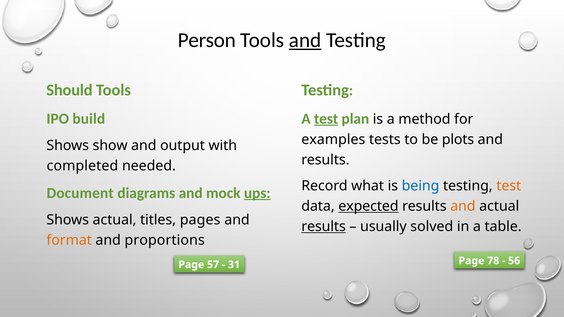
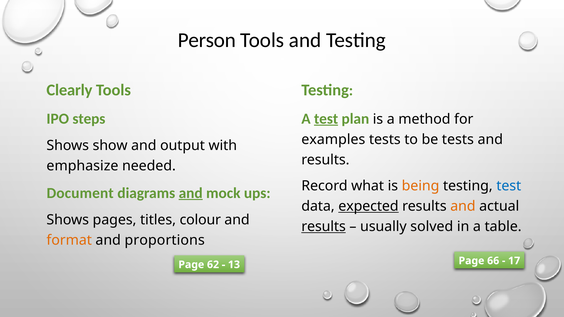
and underline: present -> none (305, 40)
Should: Should -> Clearly (69, 90)
build: build -> steps (89, 119)
be plots: plots -> tests (458, 140)
completed: completed -> emphasize (82, 166)
being colour: blue -> orange (421, 186)
test colour: orange -> blue (509, 186)
and underline: none -> present (191, 193)
ups underline: present -> none (257, 193)
Shows actual: actual -> pages (115, 220)
pages: pages -> colour (200, 220)
57: 57 -> 62 (213, 265)
31: 31 -> 13 (234, 265)
78: 78 -> 66 (493, 261)
56: 56 -> 17 (514, 261)
